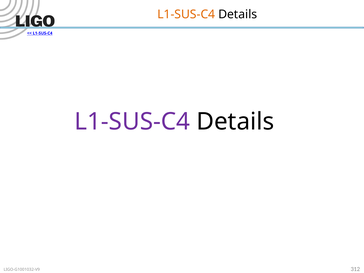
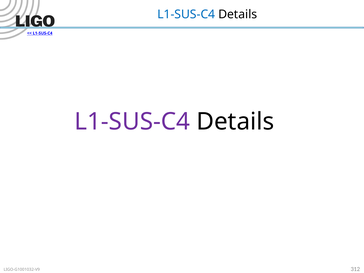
L1-SUS-C4 colour: orange -> blue (186, 14)
